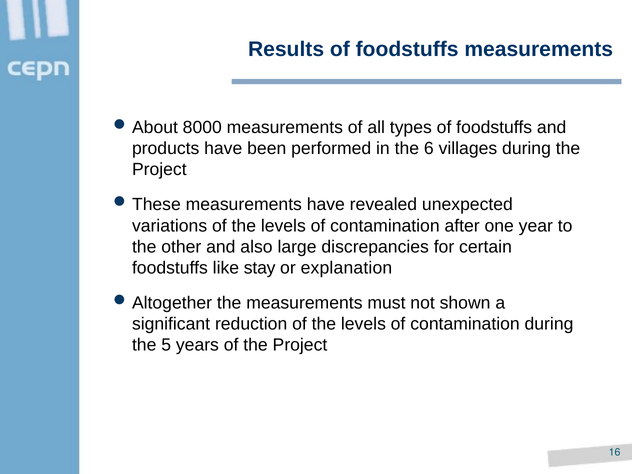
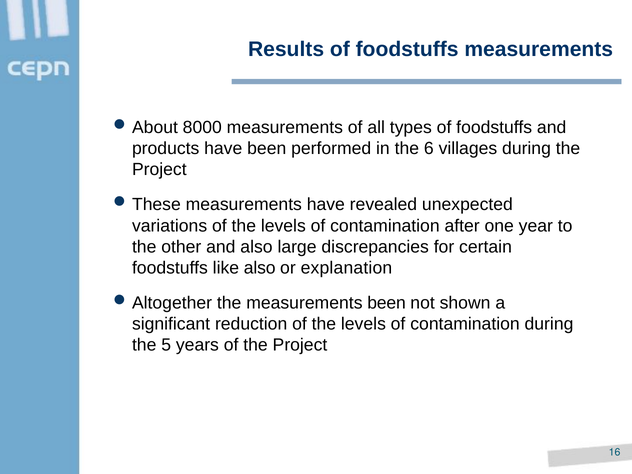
like stay: stay -> also (260, 268)
measurements must: must -> been (387, 303)
